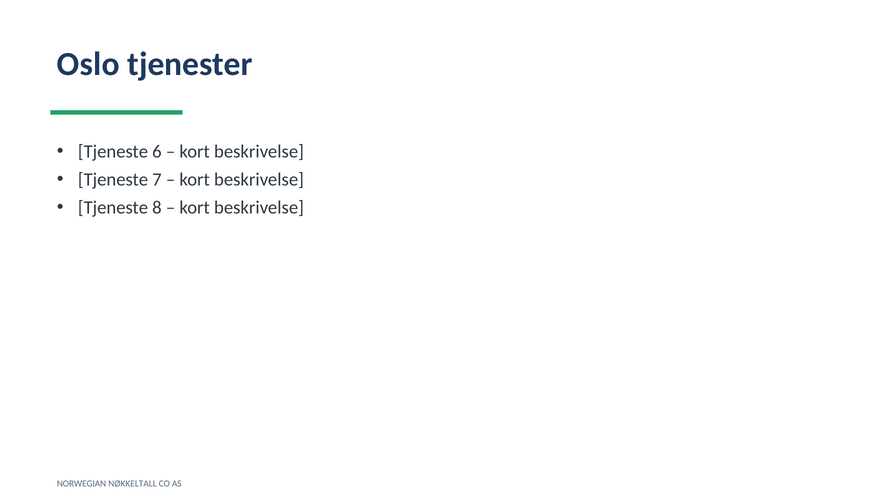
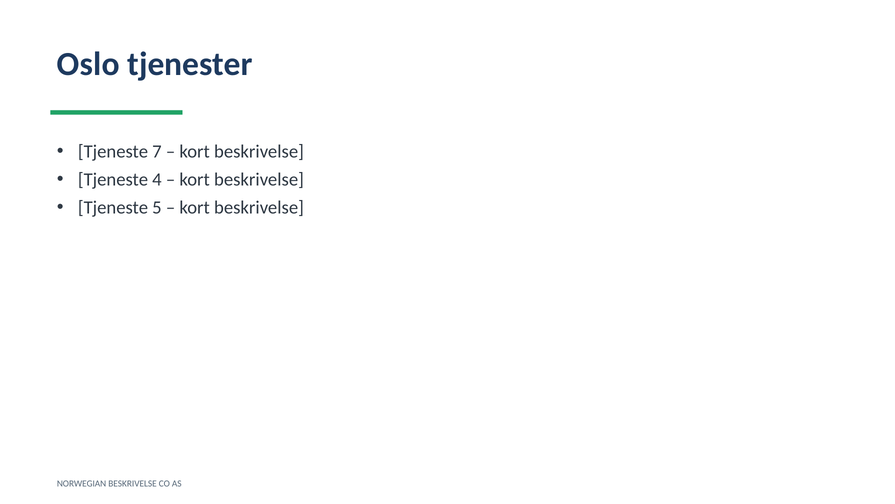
6: 6 -> 7 (157, 152)
7: 7 -> 4 (157, 180)
8: 8 -> 5 (157, 208)
NORWEGIAN NØKKELTALL: NØKKELTALL -> BESKRIVELSE (133, 483)
